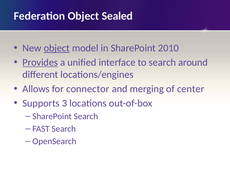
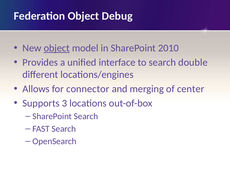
Sealed: Sealed -> Debug (117, 16)
Provides underline: present -> none (40, 63)
around: around -> double (193, 63)
